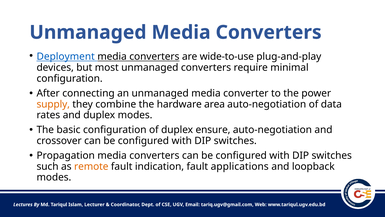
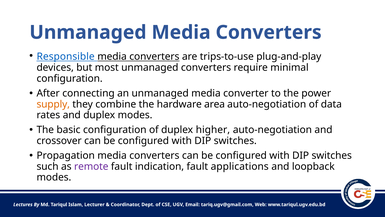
Deployment: Deployment -> Responsible (66, 56)
wide-to-use: wide-to-use -> trips-to-use (227, 56)
ensure: ensure -> higher (213, 130)
remote colour: orange -> purple (91, 166)
